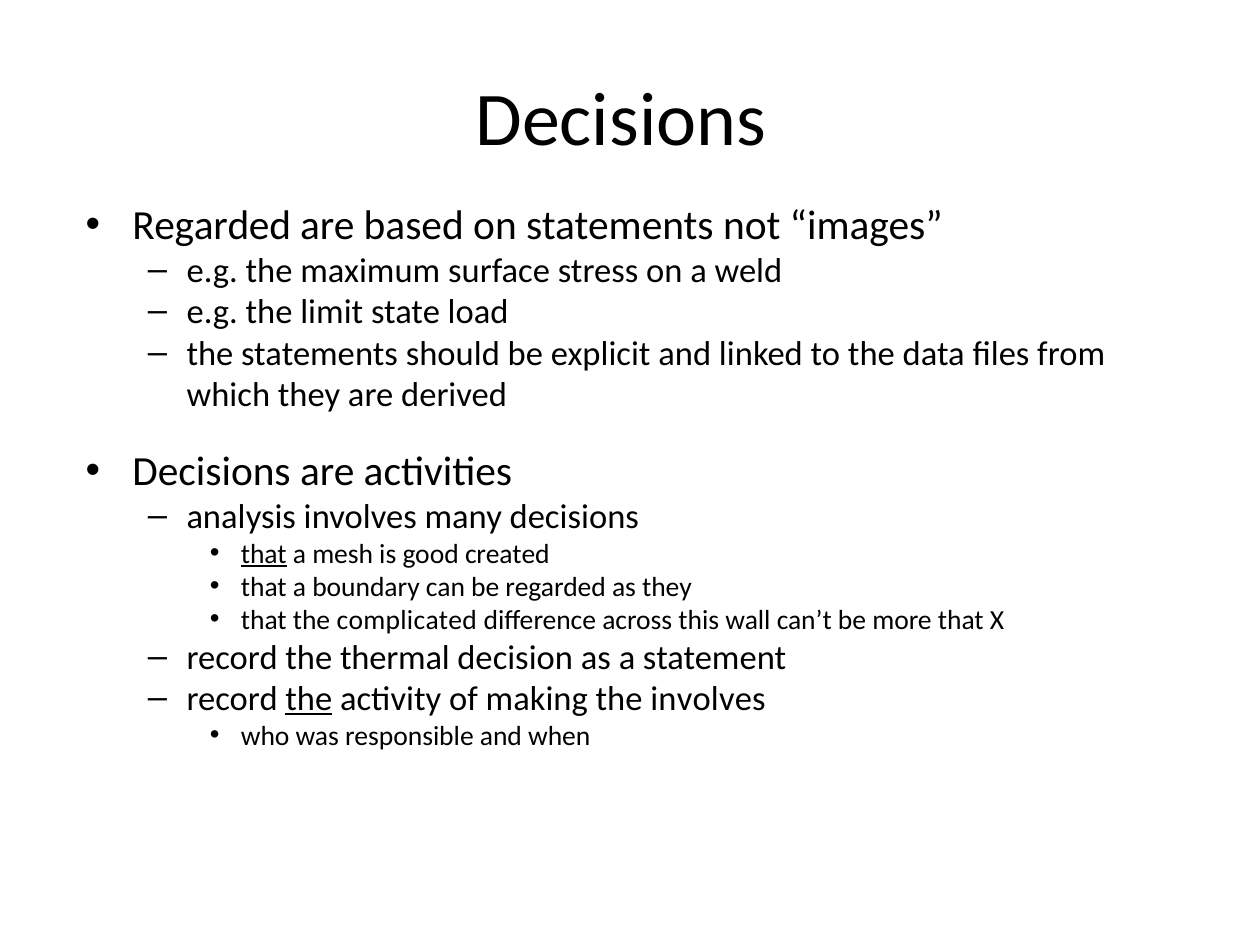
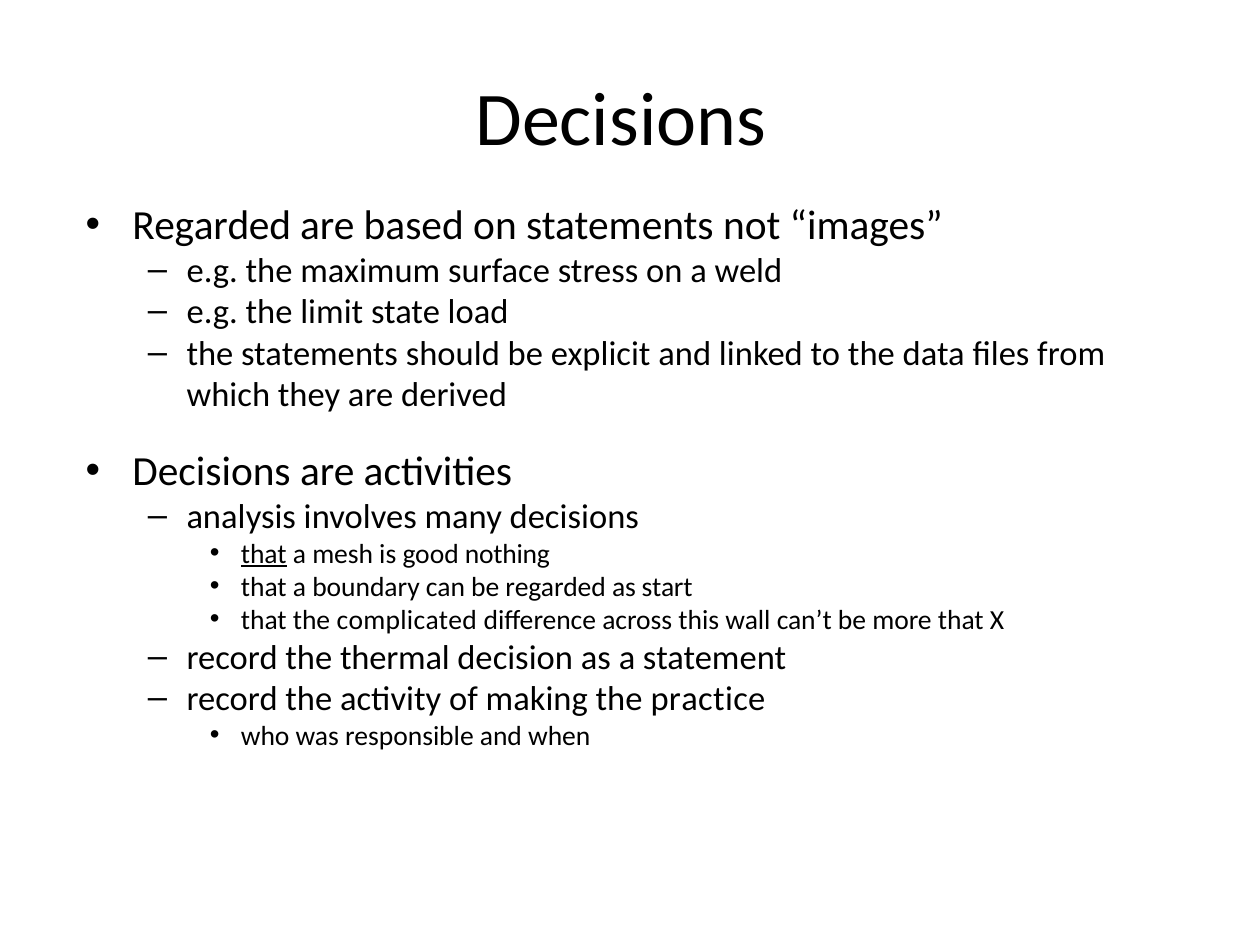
created: created -> nothing (507, 554)
as they: they -> start (667, 587)
the underline: present -> none (309, 700)
the involves: involves -> practice (708, 700)
